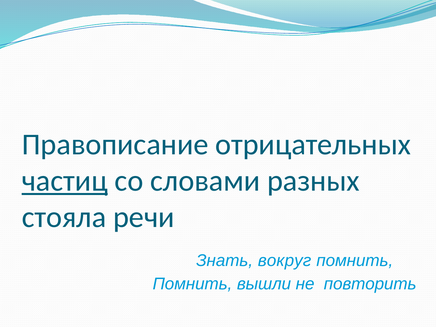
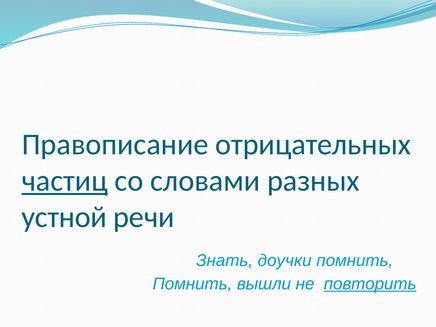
стояла: стояла -> устной (64, 217)
вокруг: вокруг -> доучки (285, 260)
повторить underline: none -> present (370, 284)
